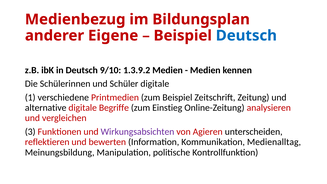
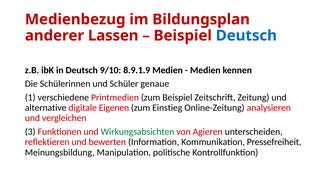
Eigene: Eigene -> Lassen (113, 36)
1.3.9.2: 1.3.9.2 -> 8.9.1.9 (137, 70)
Schüler digitale: digitale -> genaue (155, 84)
Begriffe: Begriffe -> Eigenen (114, 108)
Wirkungsabsichten colour: purple -> green (137, 132)
Medienalltag: Medienalltag -> Pressefreiheit (274, 142)
